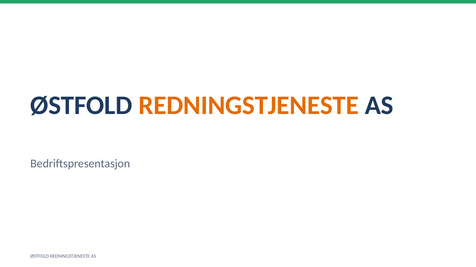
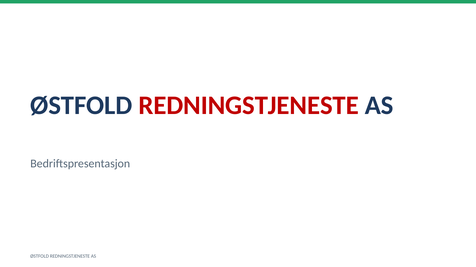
REDNINGSTJENESTE colour: orange -> red (249, 106)
